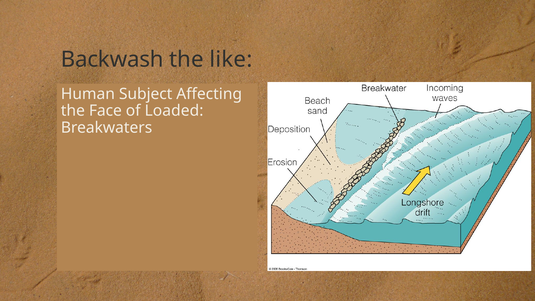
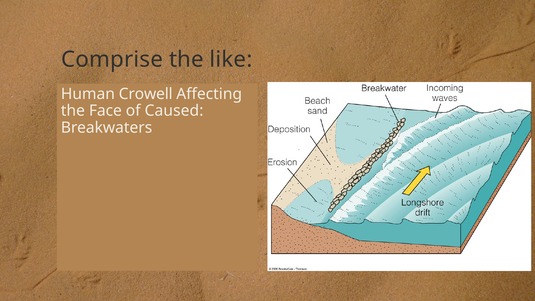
Backwash: Backwash -> Comprise (112, 59)
Subject: Subject -> Crowell (146, 94)
Loaded: Loaded -> Caused (174, 111)
